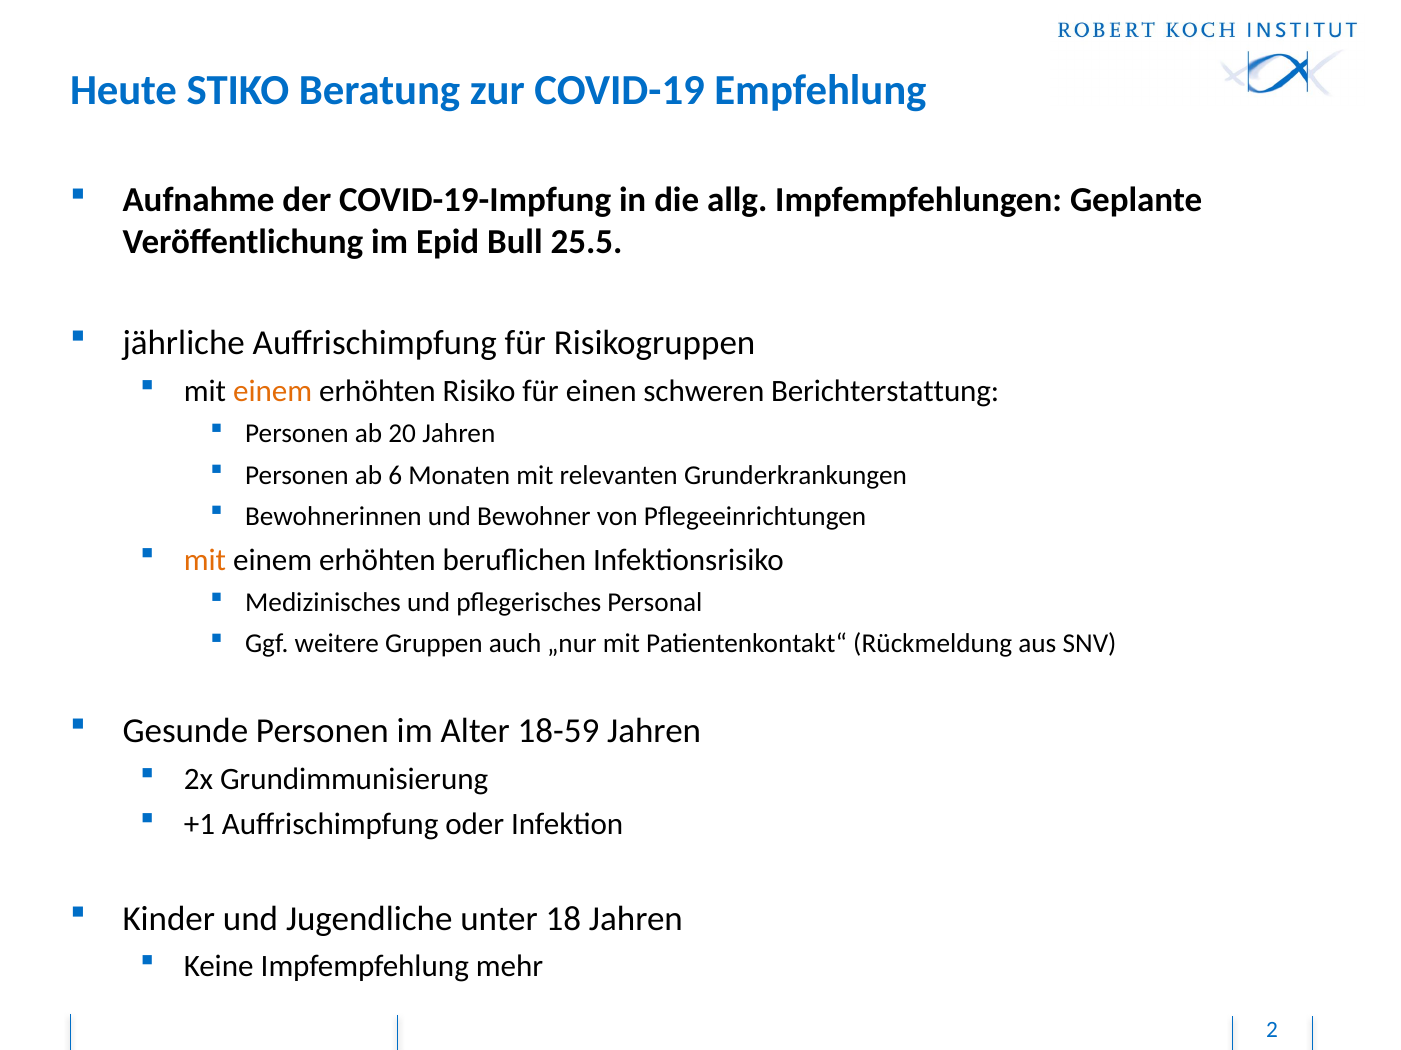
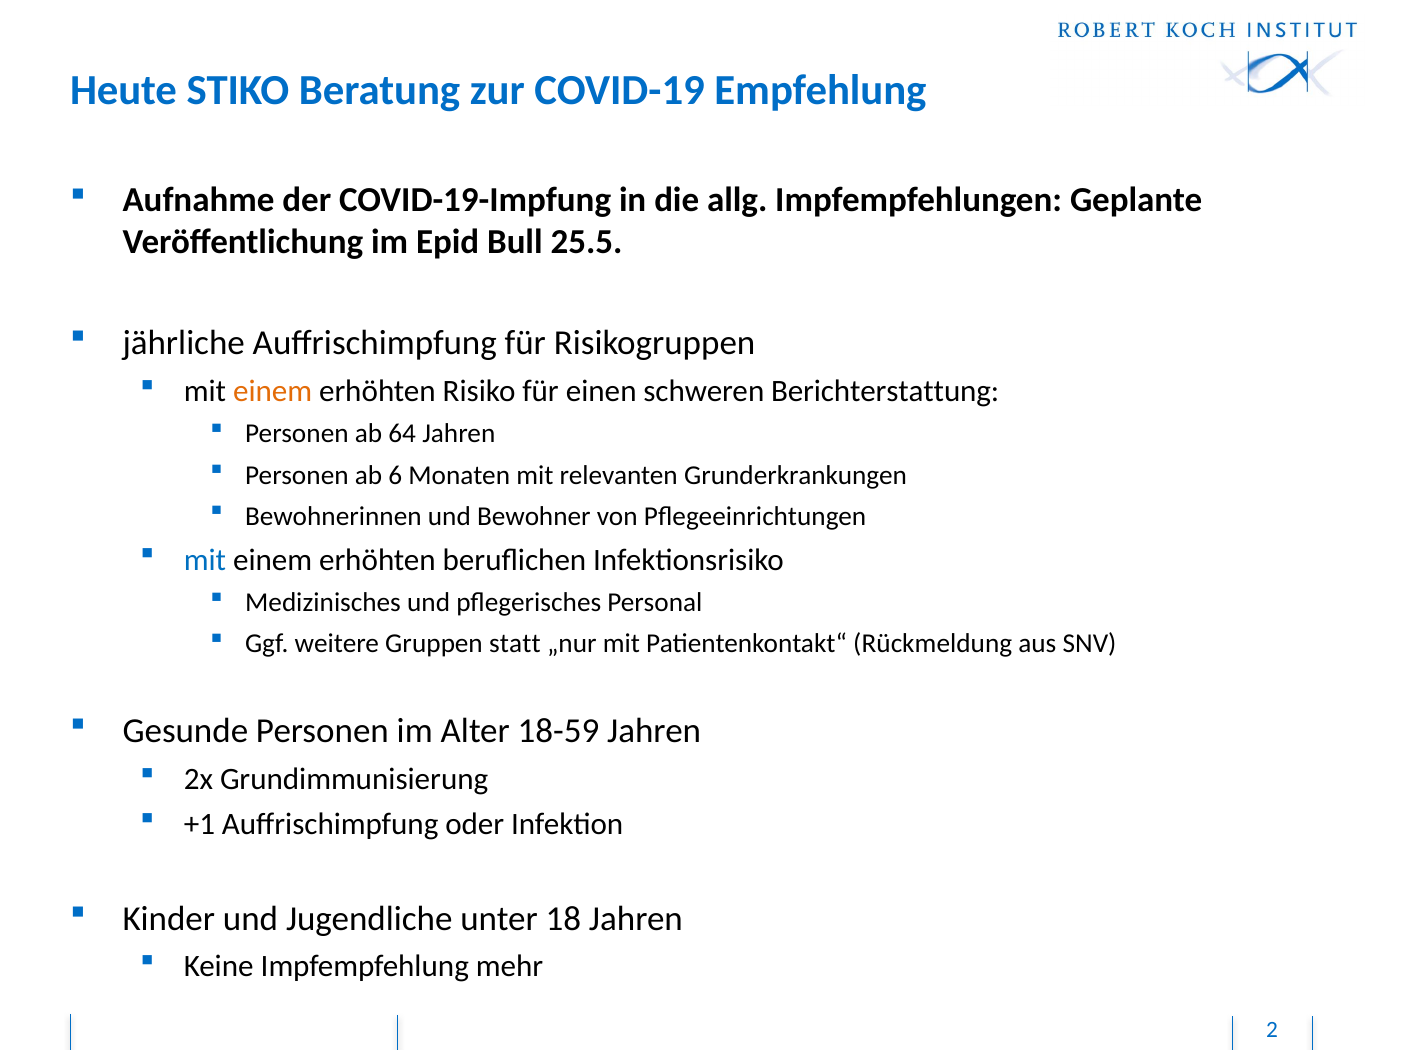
20: 20 -> 64 (402, 434)
mit colour: orange -> blue (205, 560)
auch: auch -> statt (515, 644)
